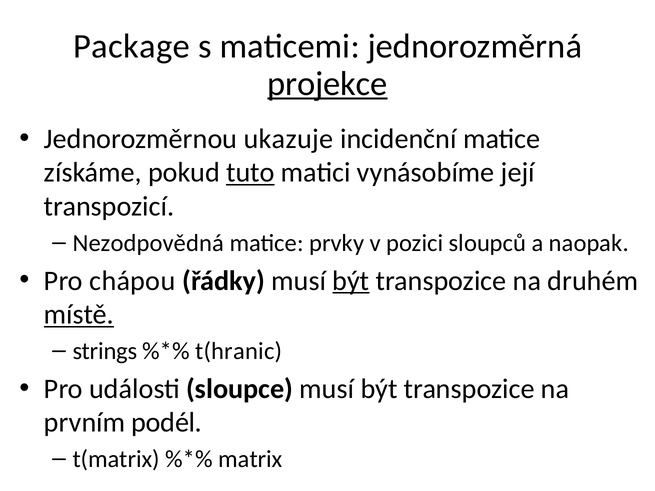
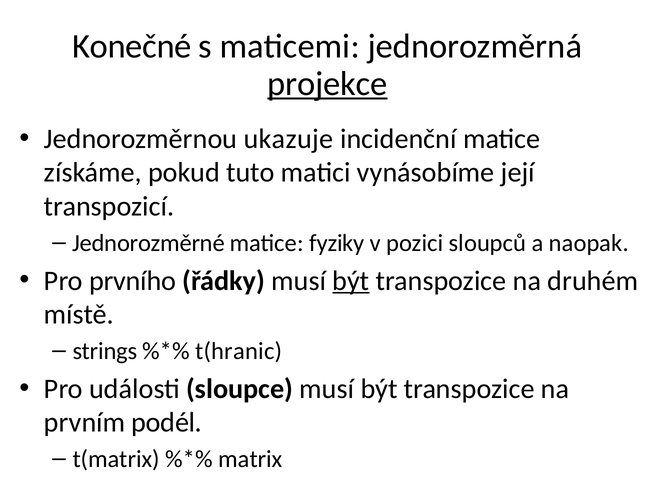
Package: Package -> Konečné (132, 46)
tuto underline: present -> none (250, 173)
Nezodpovědná: Nezodpovědná -> Jednorozměrné (149, 243)
prvky: prvky -> fyziky (337, 243)
chápou: chápou -> prvního (133, 281)
místě underline: present -> none (79, 315)
